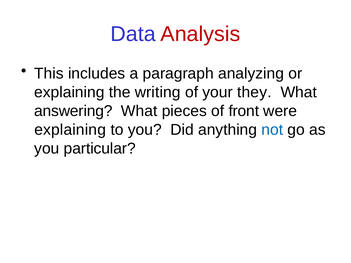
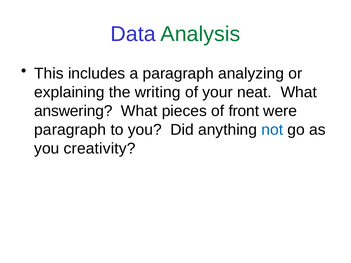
Analysis colour: red -> green (200, 34)
they: they -> neat (254, 92)
explaining: explaining -> paragraph (70, 130)
particular: particular -> creativity (100, 149)
